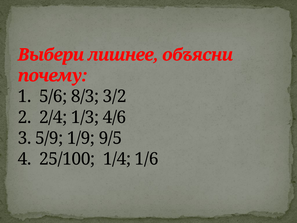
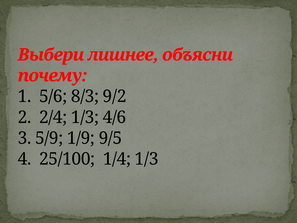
3/2: 3/2 -> 9/2 (115, 96)
1/4 1/6: 1/6 -> 1/3 (147, 159)
